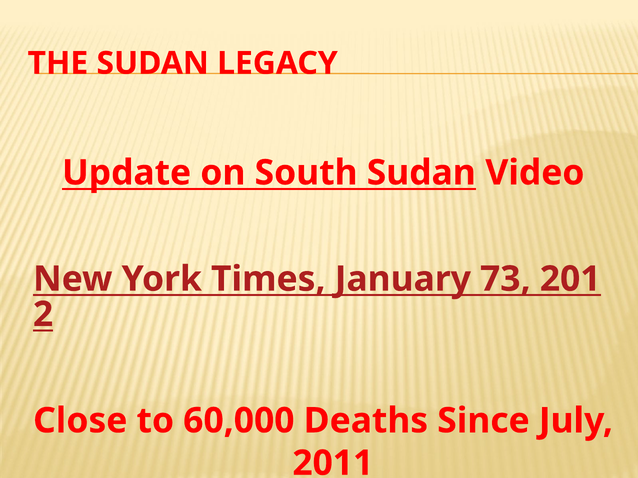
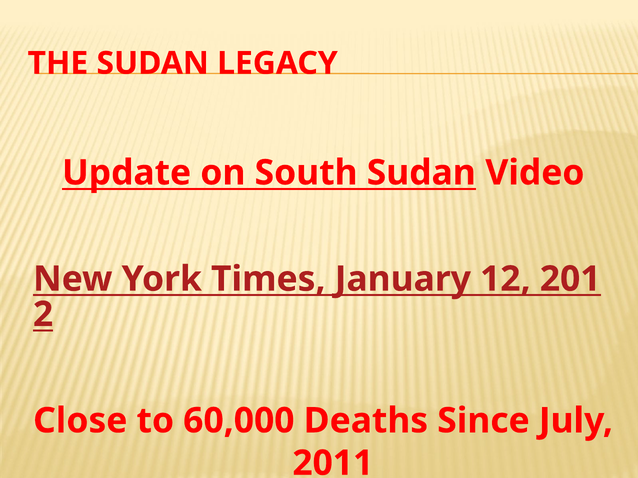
73: 73 -> 12 (505, 279)
